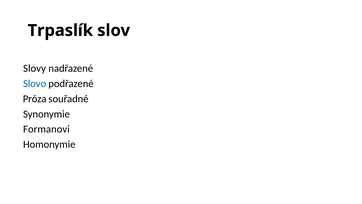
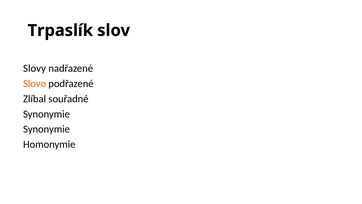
Slovo colour: blue -> orange (35, 83)
Próza: Próza -> Zlíbal (35, 99)
Formanovi: Formanovi -> Synonymie (46, 129)
